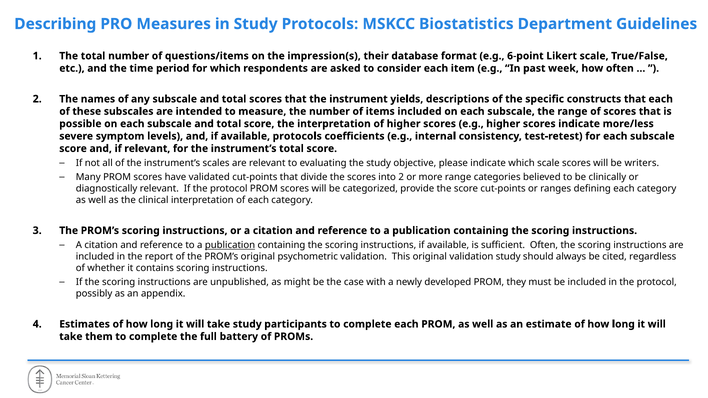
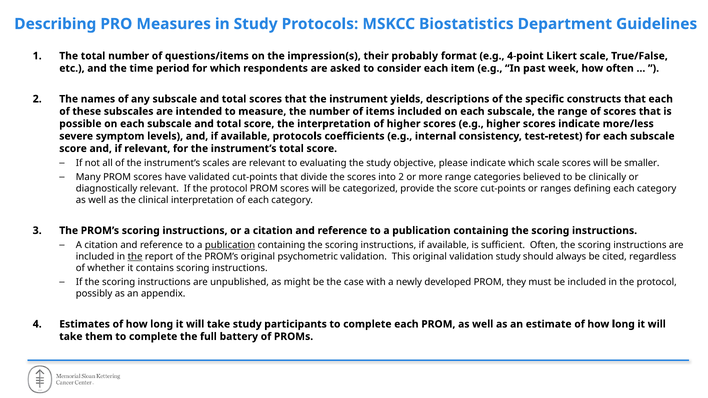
database: database -> probably (415, 56)
6-point: 6-point -> 4-point (525, 56)
writers: writers -> smaller (642, 163)
the underline: none -> present (135, 257)
